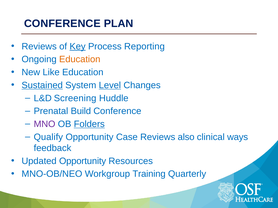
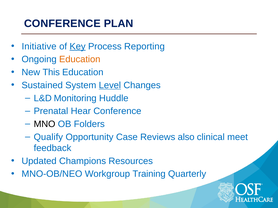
Reviews: Reviews -> Initiative (39, 47)
Like: Like -> This (51, 72)
Sustained underline: present -> none (42, 85)
Screening: Screening -> Monitoring (75, 98)
Build: Build -> Hear (81, 111)
MNO colour: purple -> black (45, 124)
Folders underline: present -> none (89, 124)
ways: ways -> meet (238, 137)
Updated Opportunity: Opportunity -> Champions (83, 161)
